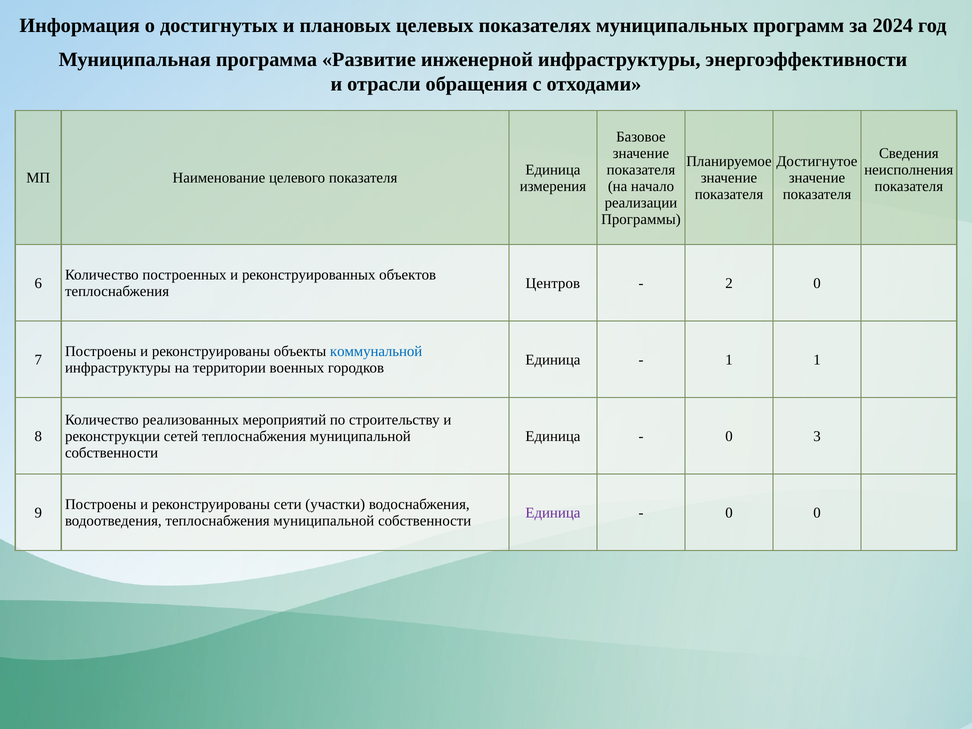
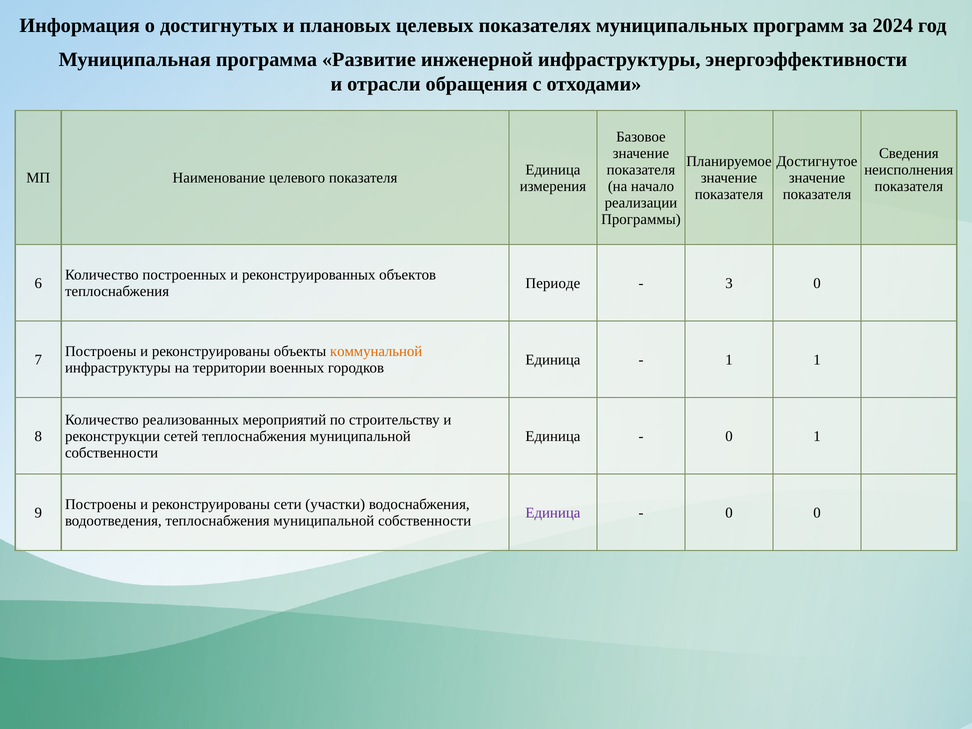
Центров: Центров -> Периоде (553, 283)
2: 2 -> 3 (729, 283)
коммунальной colour: blue -> orange (376, 351)
0 3: 3 -> 1 (817, 436)
